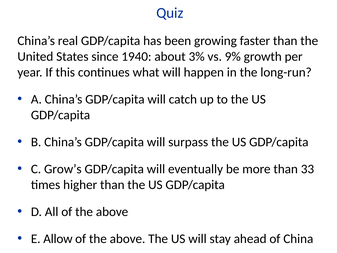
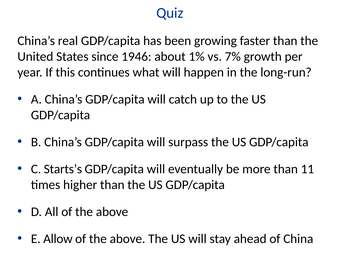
1940: 1940 -> 1946 (136, 57)
3%: 3% -> 1% (197, 57)
9%: 9% -> 7% (233, 57)
Grow’s: Grow’s -> Starts’s (63, 169)
33: 33 -> 11 (307, 169)
